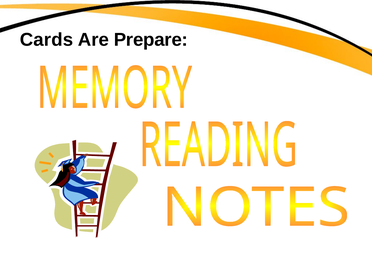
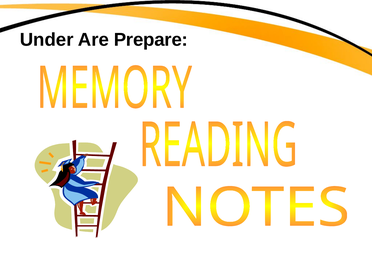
Cards: Cards -> Under (47, 40)
